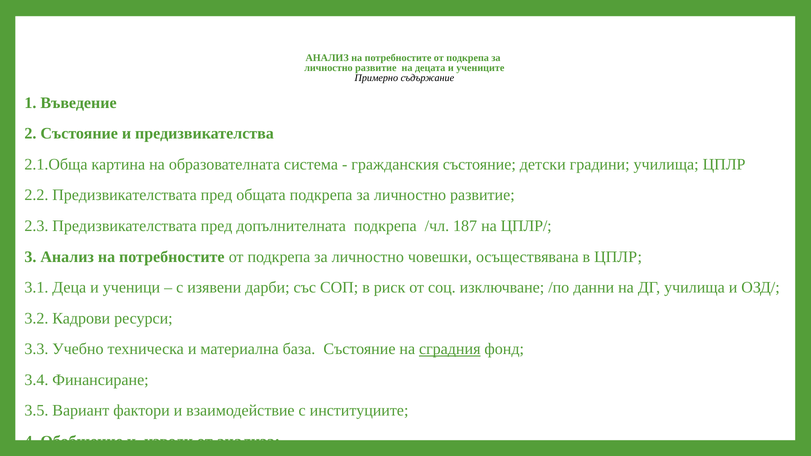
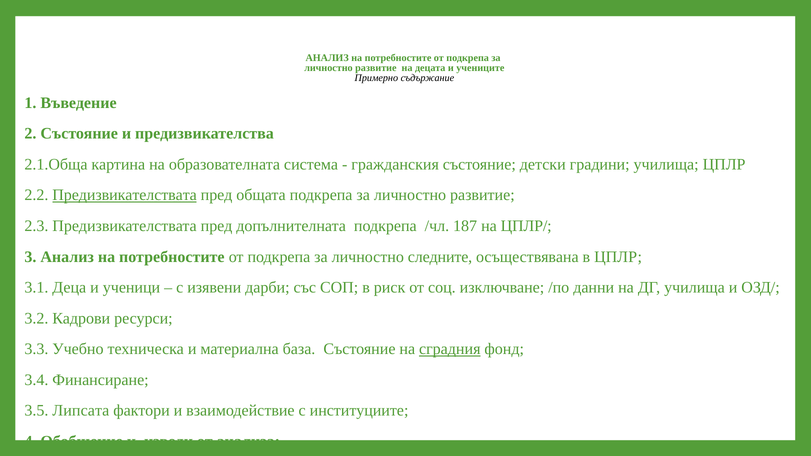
Предизвикателствата underline: none -> present (125, 195)
човешки: човешки -> следните (440, 257)
Вариант: Вариант -> Липсата (81, 411)
